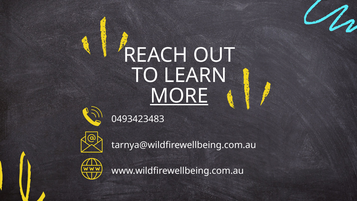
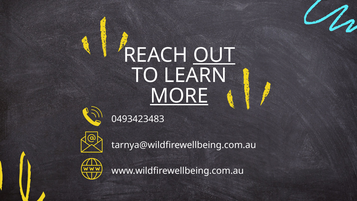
OUT underline: none -> present (214, 55)
